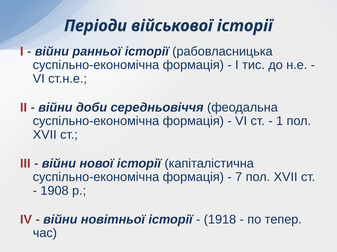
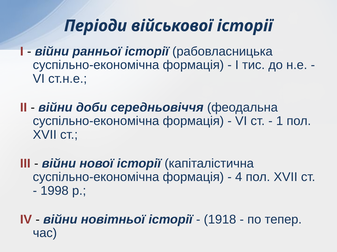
7: 7 -> 4 (239, 178)
1908: 1908 -> 1998 (55, 191)
